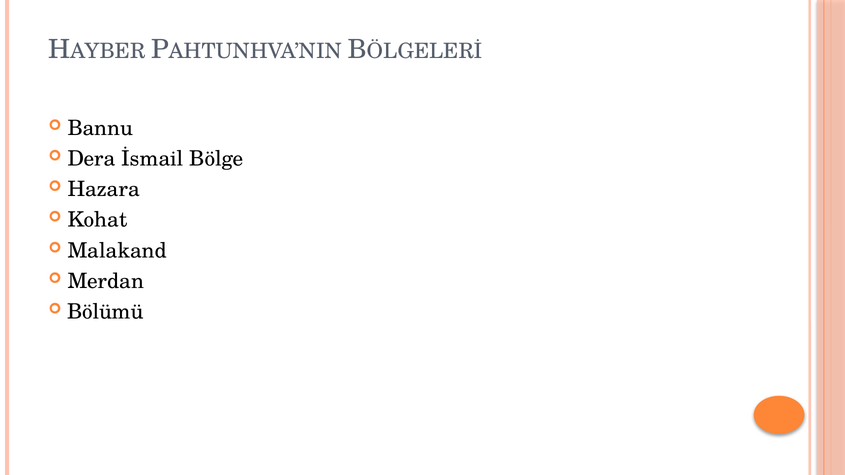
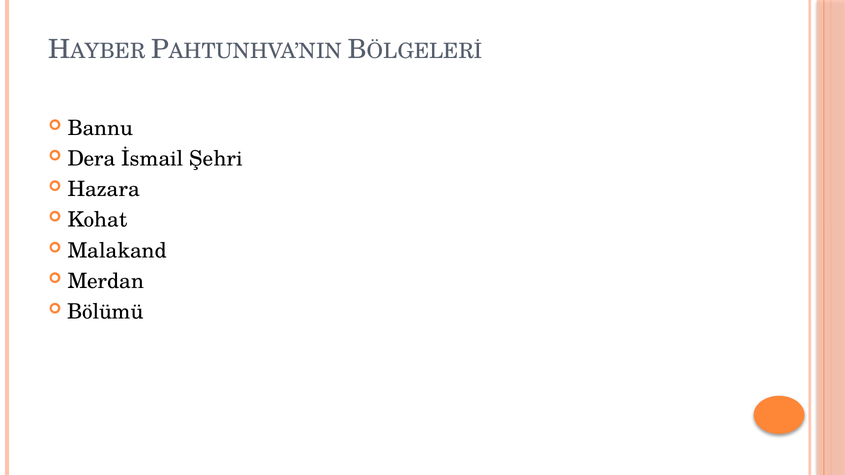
Bölge: Bölge -> Şehri (216, 159)
